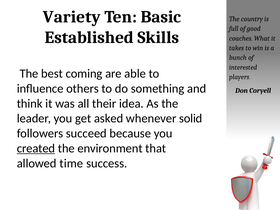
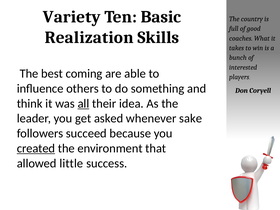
Established: Established -> Realization (89, 37)
all underline: none -> present (83, 104)
solid: solid -> sake (191, 118)
time: time -> little (71, 163)
